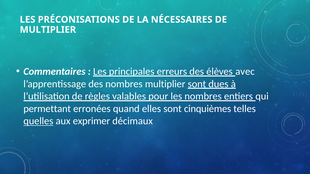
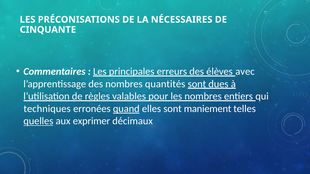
MULTIPLIER: MULTIPLIER -> CINQUANTE (48, 30)
nombres multiplier: multiplier -> quantités (165, 84)
permettant: permettant -> techniques (47, 109)
quand underline: none -> present (126, 109)
cinquièmes: cinquièmes -> maniement (208, 109)
